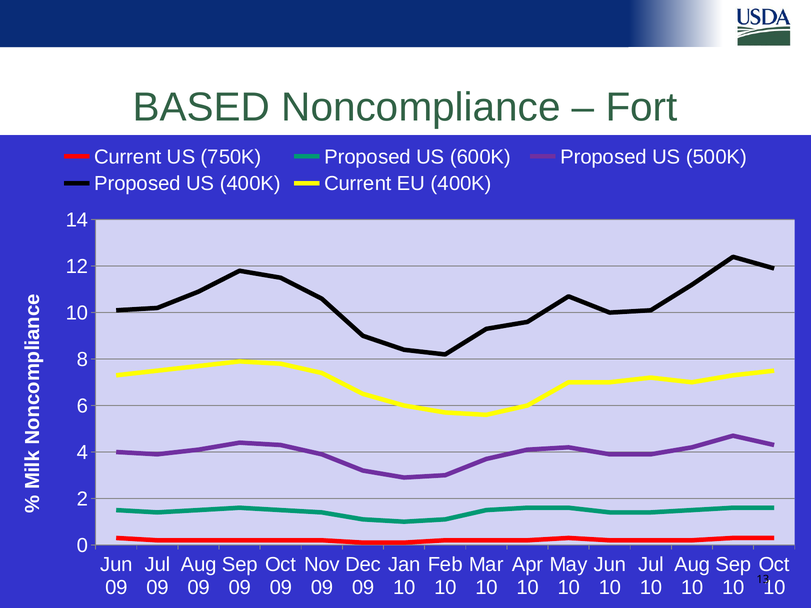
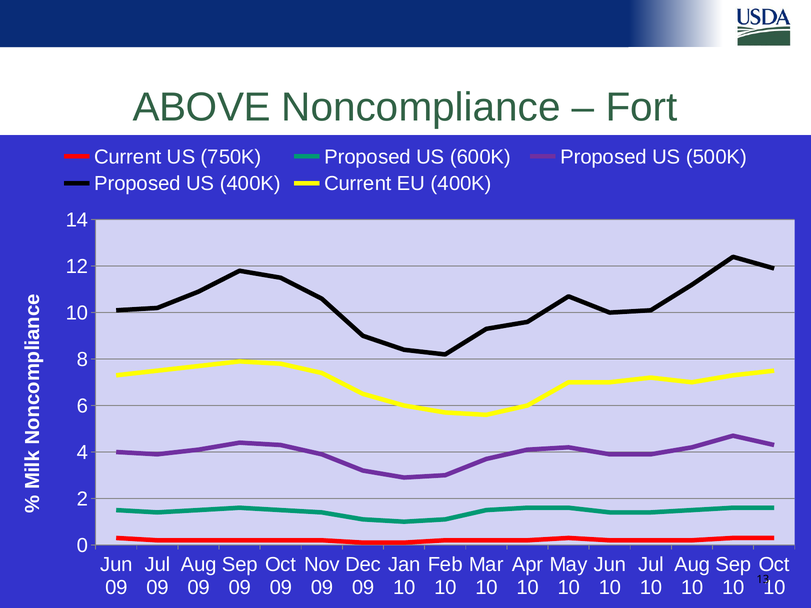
BASED: BASED -> ABOVE (202, 108)
